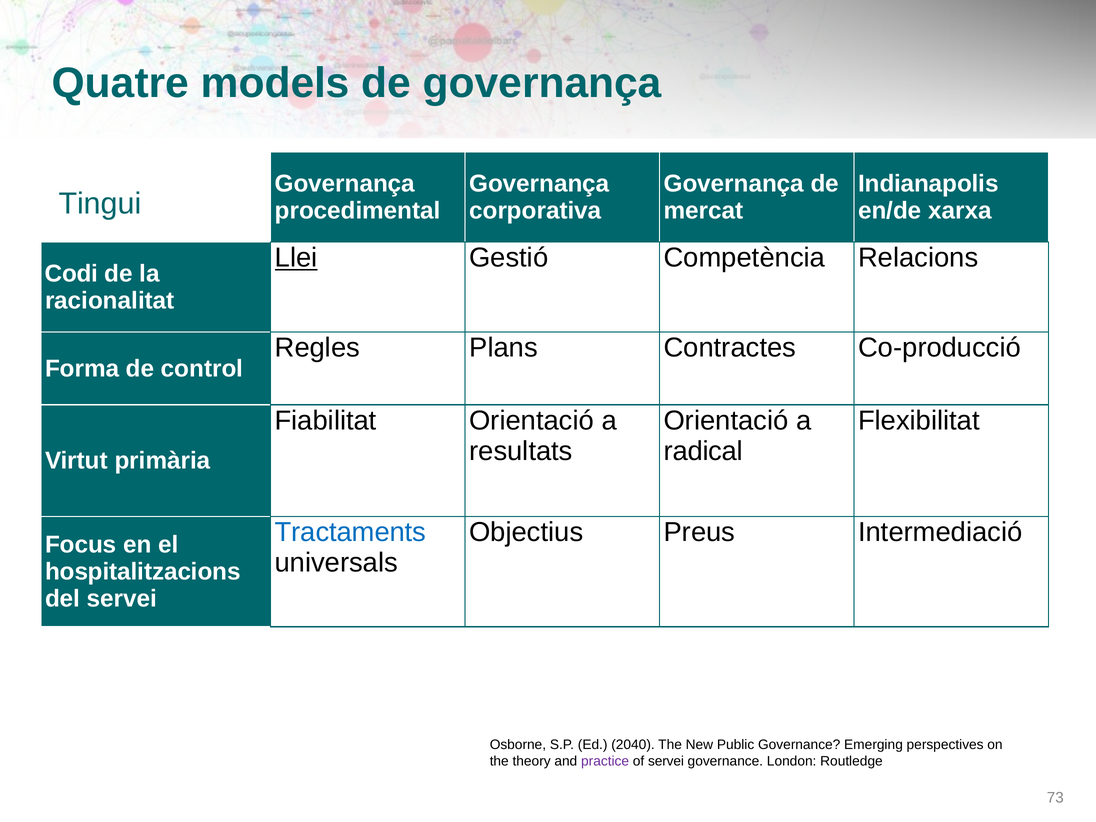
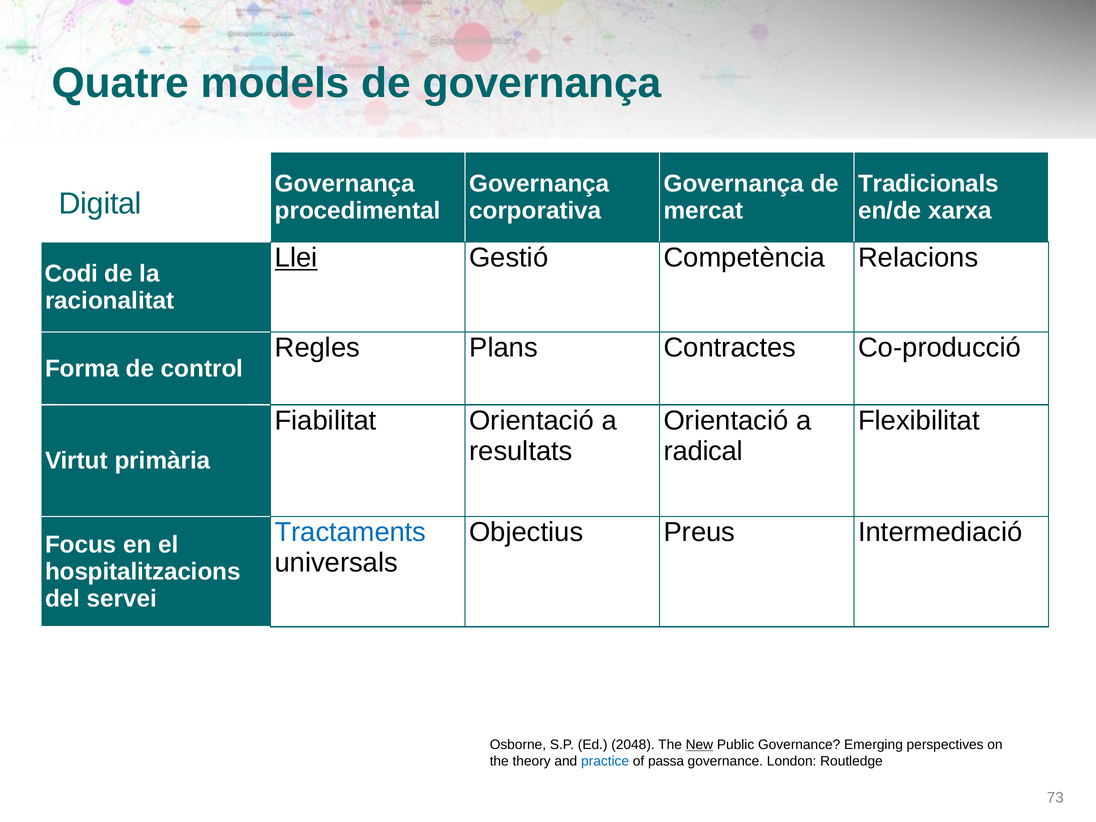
Indianapolis: Indianapolis -> Tradicionals (928, 184)
Tingui: Tingui -> Digital (100, 204)
2040: 2040 -> 2048 (633, 745)
New underline: none -> present (699, 745)
practice colour: purple -> blue (605, 761)
of servei: servei -> passa (666, 761)
